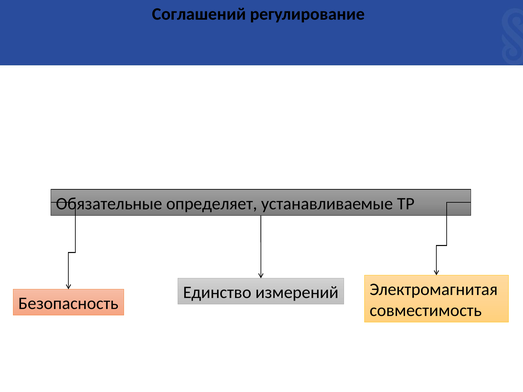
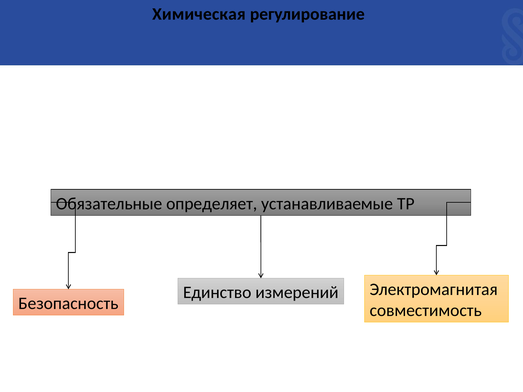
Соглашений: Соглашений -> Химическая (199, 14)
